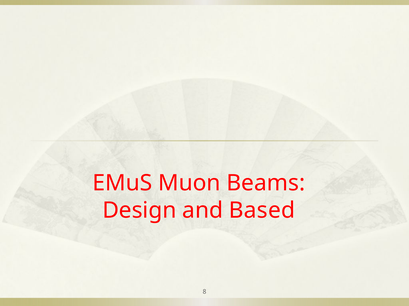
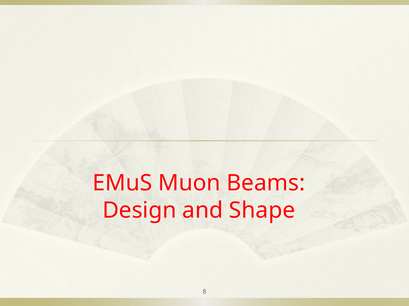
Based: Based -> Shape (262, 211)
